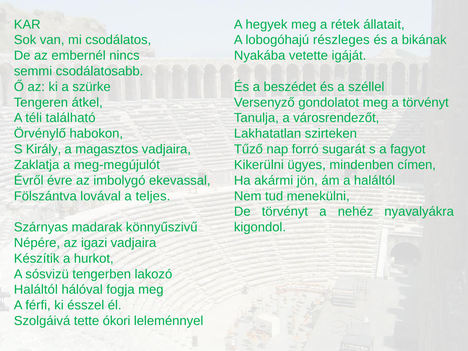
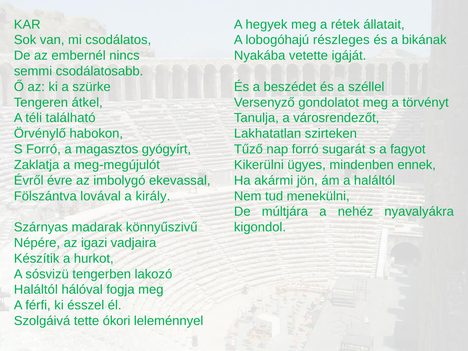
S Király: Király -> Forró (43, 149)
magasztos vadjaira: vadjaira -> gyógyírt (166, 149)
címen: címen -> ennek (417, 165)
teljes: teljes -> király (153, 196)
De törvényt: törvényt -> múltjára (285, 212)
